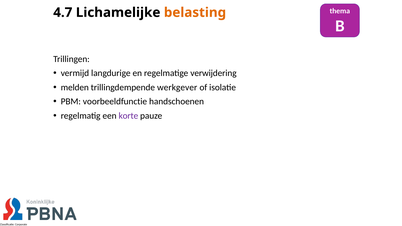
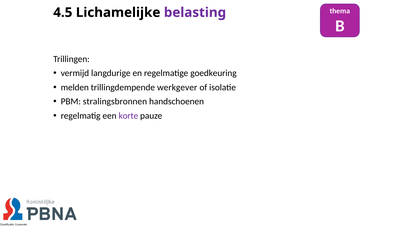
4.7: 4.7 -> 4.5 (63, 12)
belasting colour: orange -> purple (195, 12)
verwijdering: verwijdering -> goedkeuring (213, 73)
voorbeeldfunctie: voorbeeldfunctie -> stralingsbronnen (115, 102)
